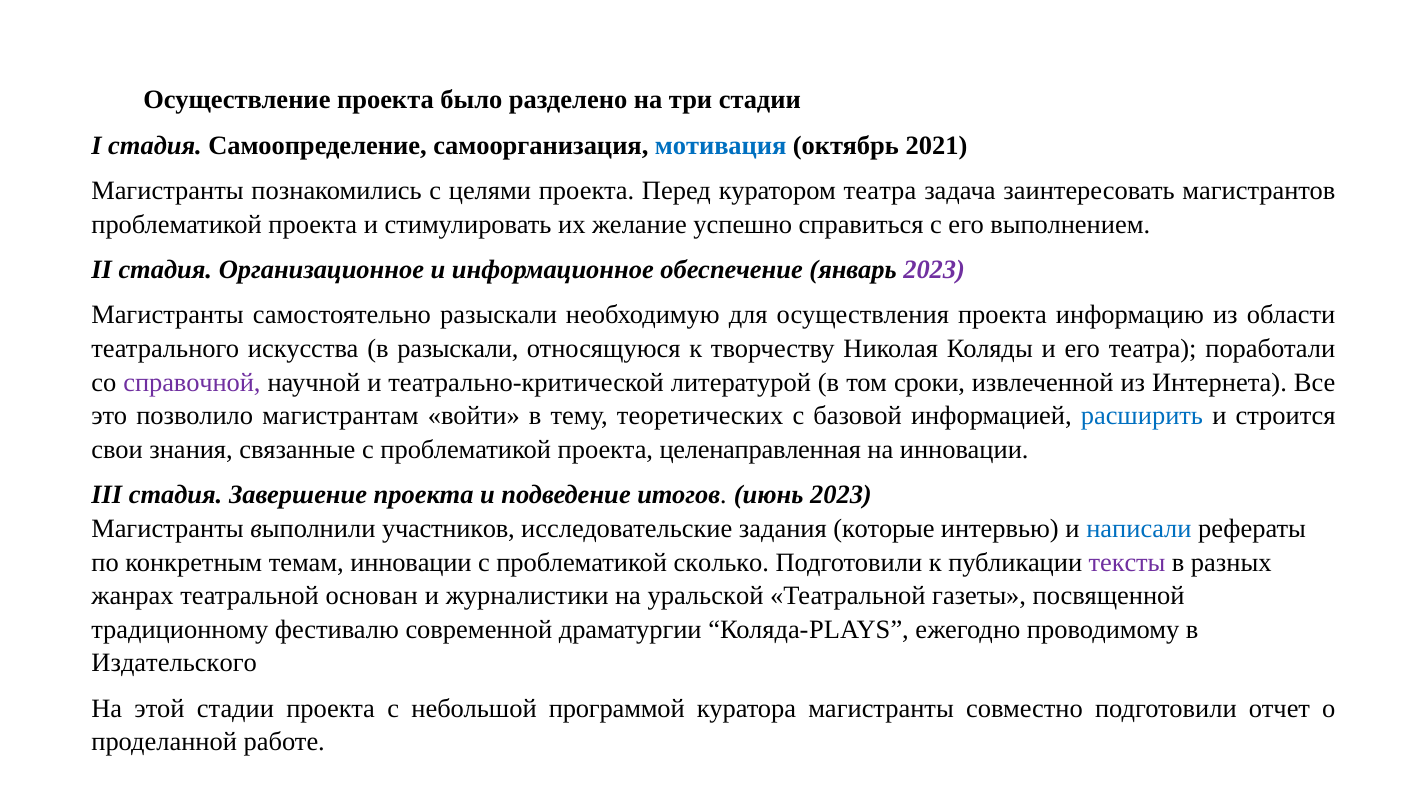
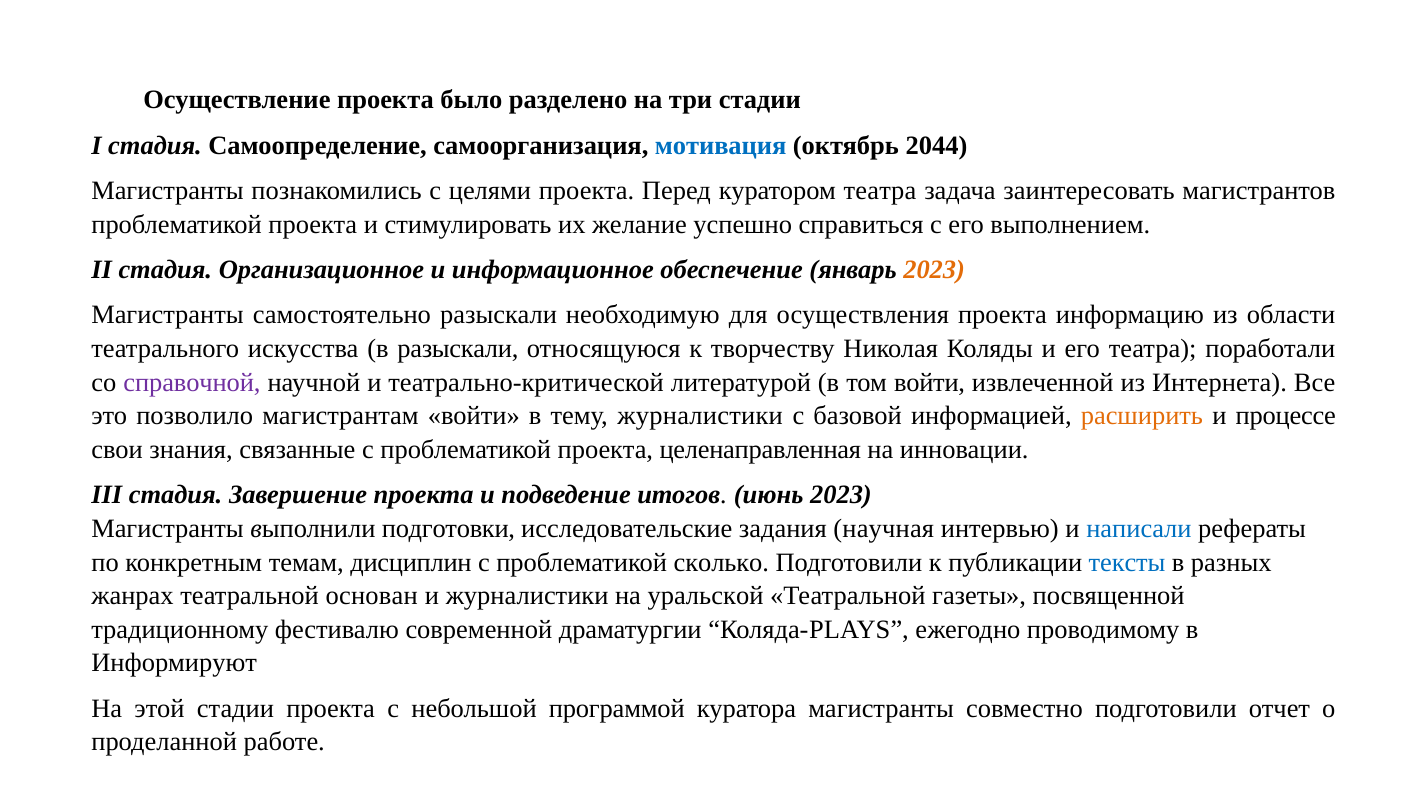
2021: 2021 -> 2044 (936, 145)
2023 colour: purple -> orange (934, 270)
том сроки: сроки -> войти (930, 383)
тему теоретических: теоретических -> журналистики (700, 416)
расширить colour: blue -> orange (1142, 416)
строится: строится -> процессе (1286, 416)
участников: участников -> подготовки (448, 529)
которые: которые -> научная (884, 529)
темам инновации: инновации -> дисциплин (411, 562)
тексты colour: purple -> blue (1127, 562)
Издательского: Издательского -> Информируют (174, 663)
